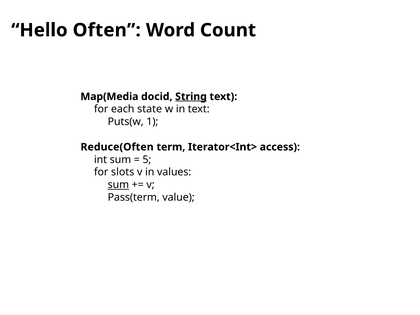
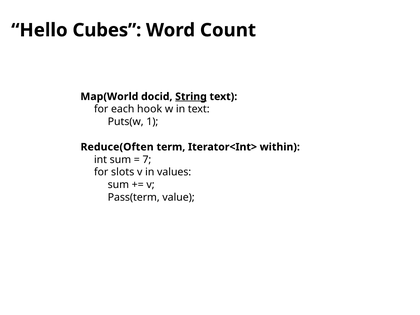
Often: Often -> Cubes (107, 30)
Map(Media: Map(Media -> Map(World (109, 97)
state: state -> hook (150, 109)
access: access -> within (280, 147)
5: 5 -> 7 (147, 160)
sum underline: present -> none (118, 185)
